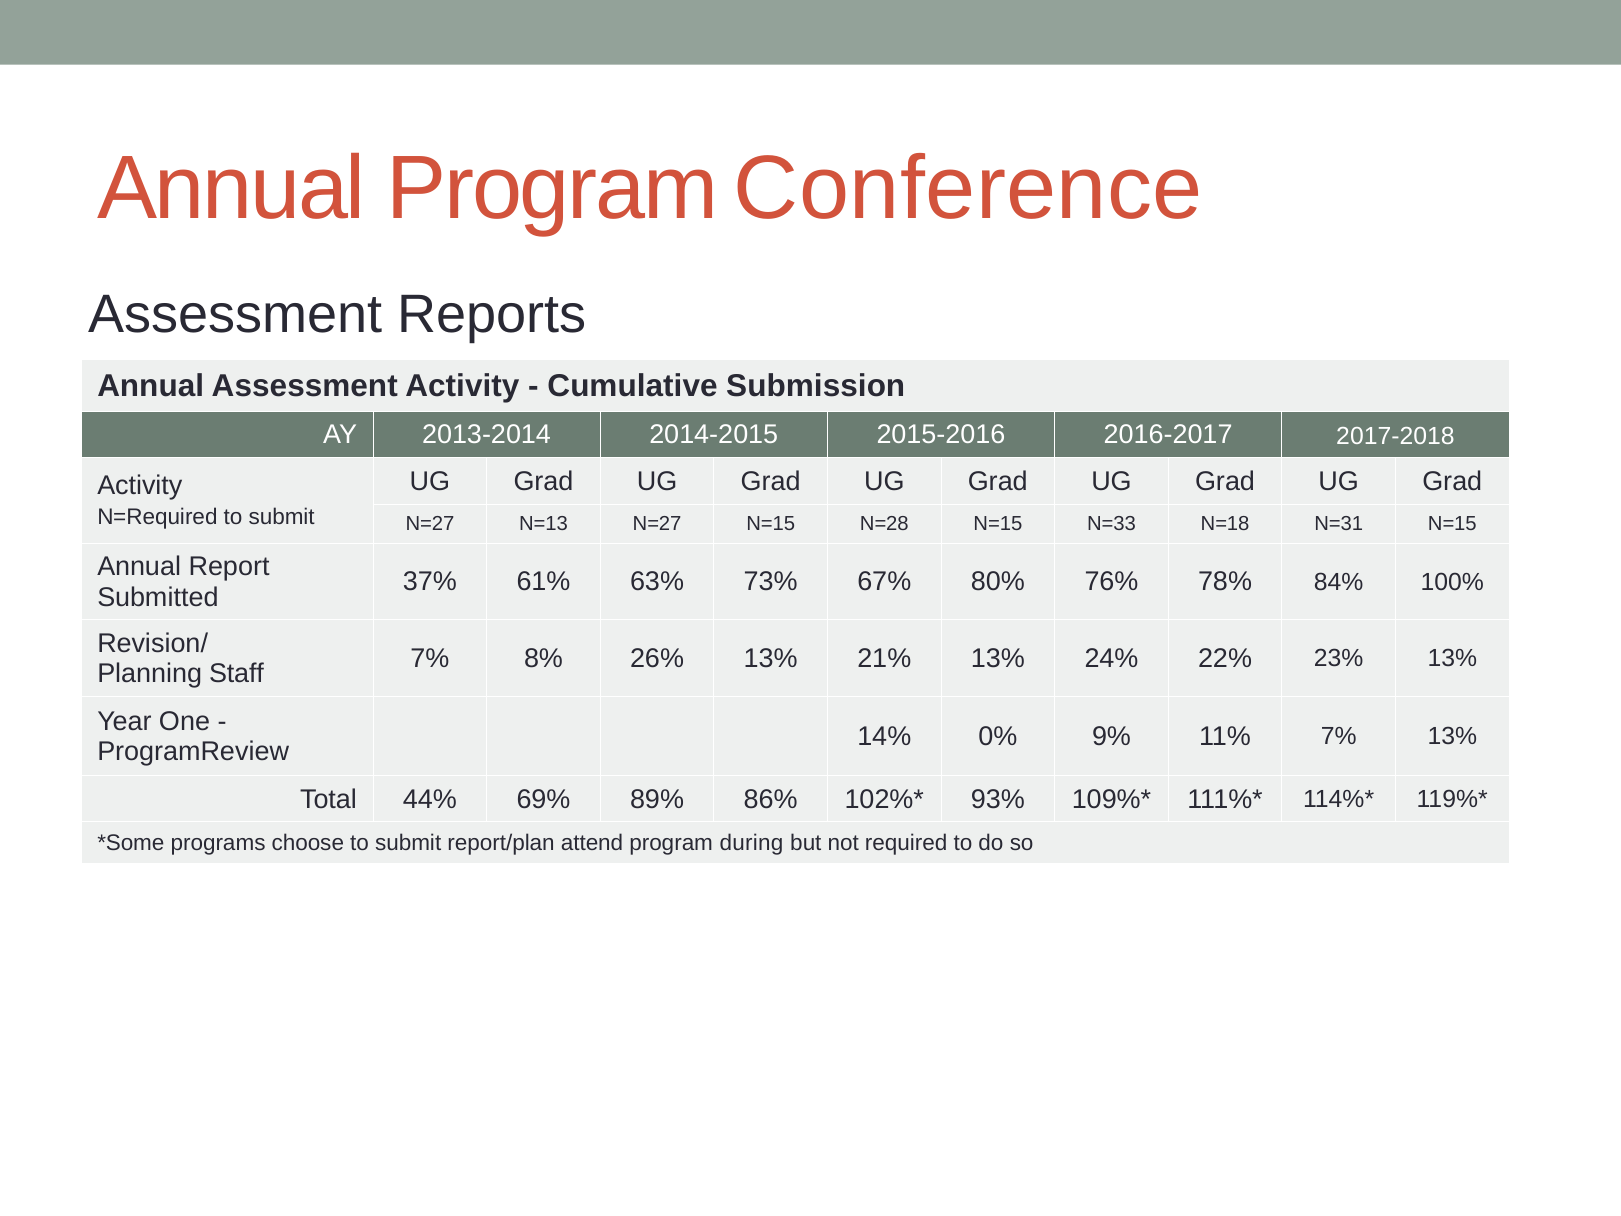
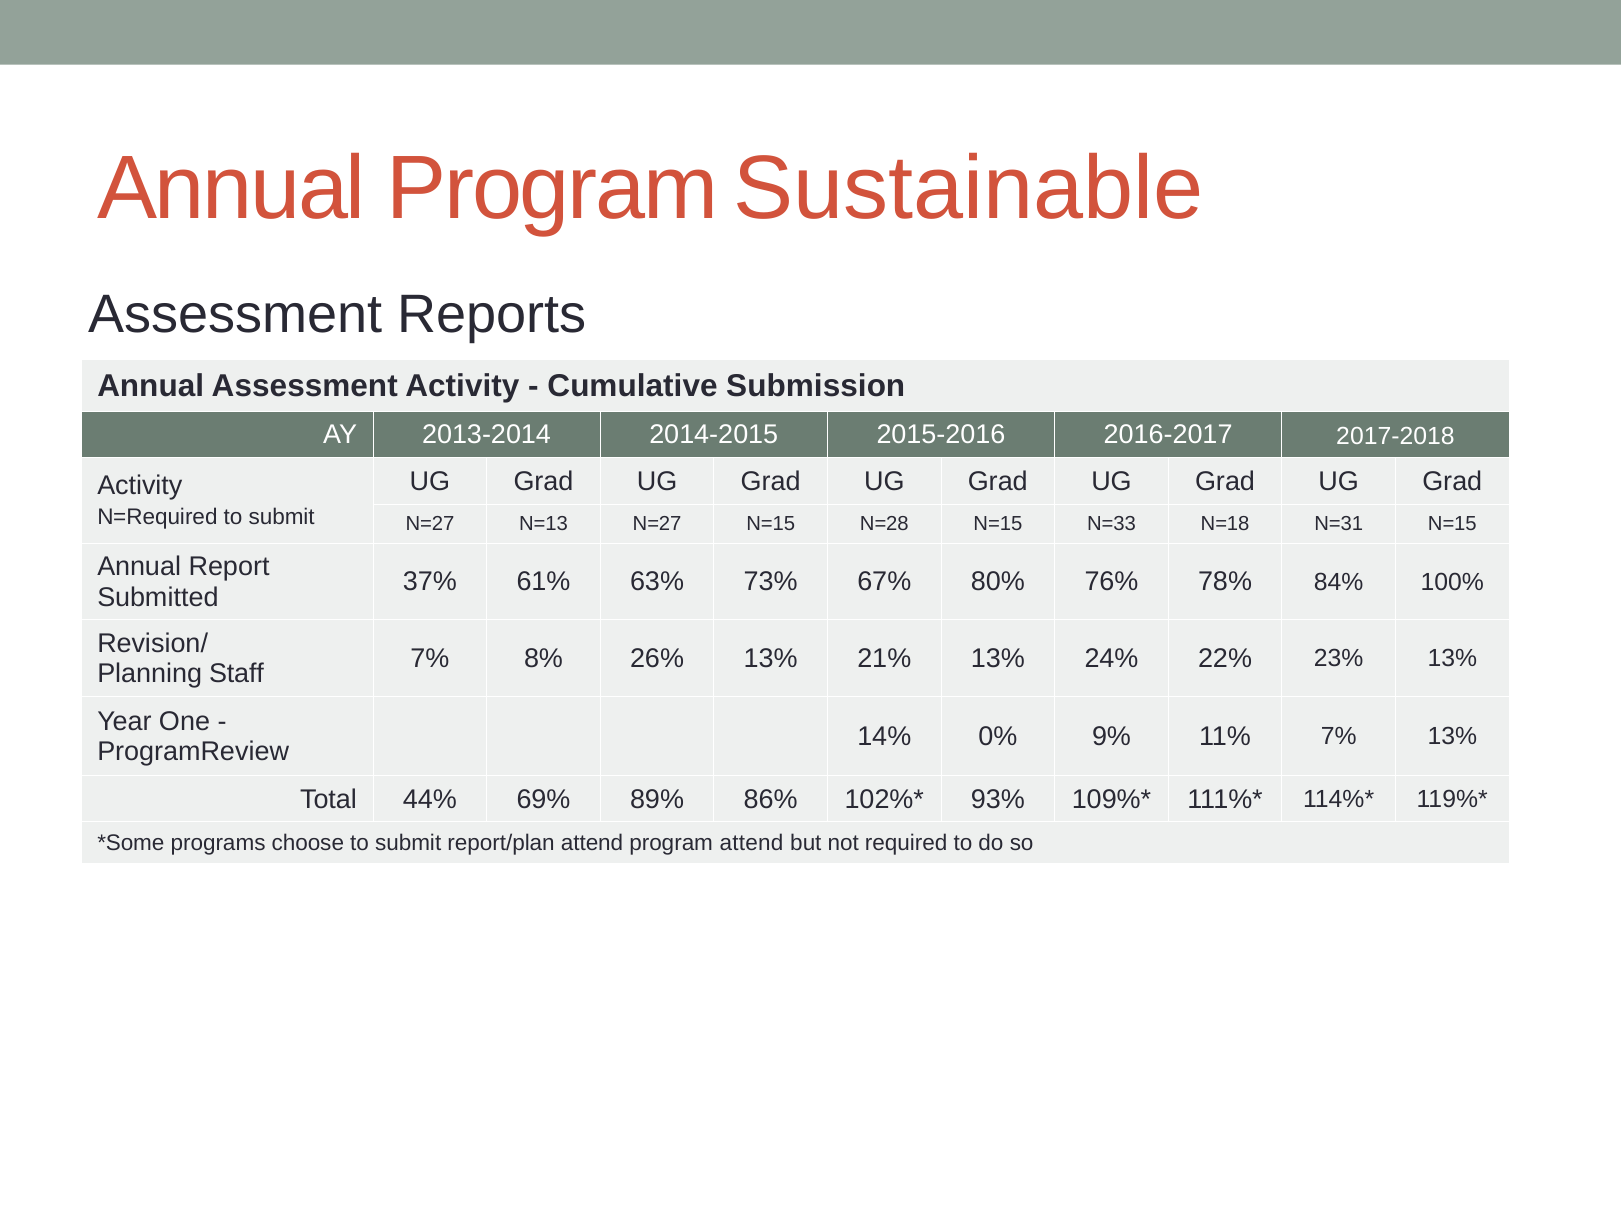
Conference: Conference -> Sustainable (969, 189)
program during: during -> attend (752, 843)
